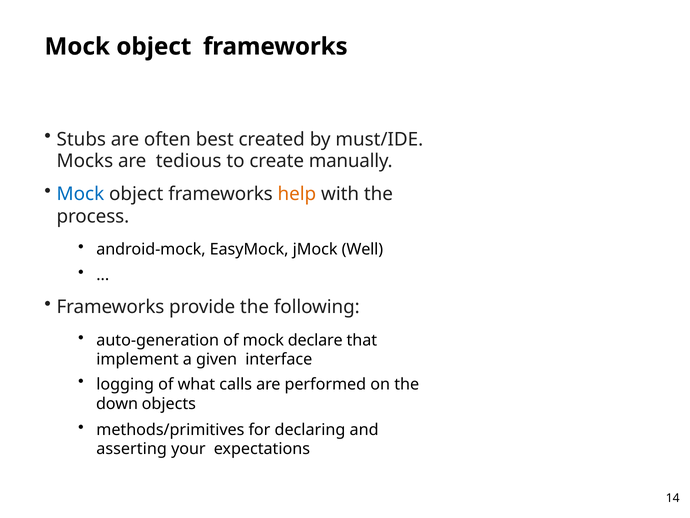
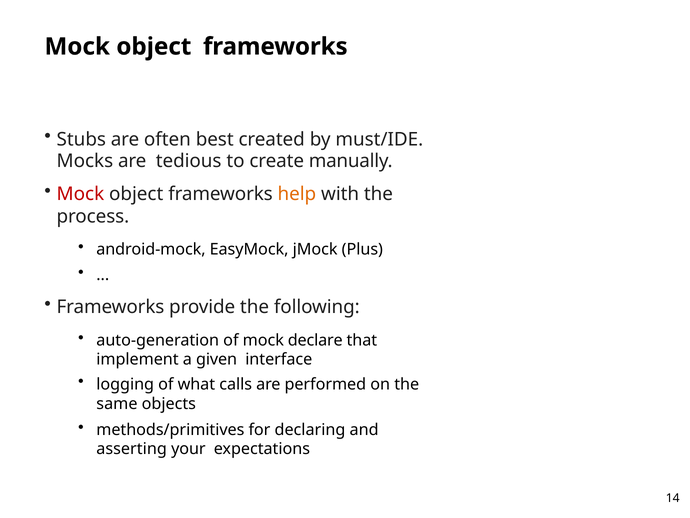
Mock colour: blue -> red (80, 194)
Well: Well -> Plus (362, 249)
down: down -> same (117, 403)
